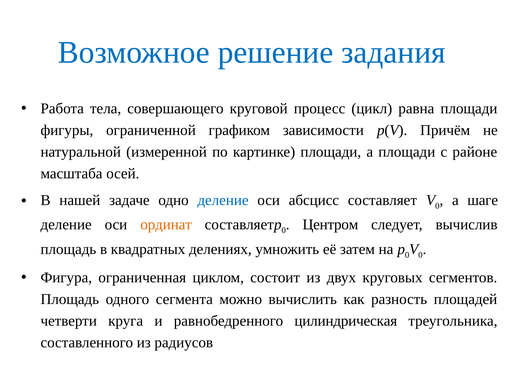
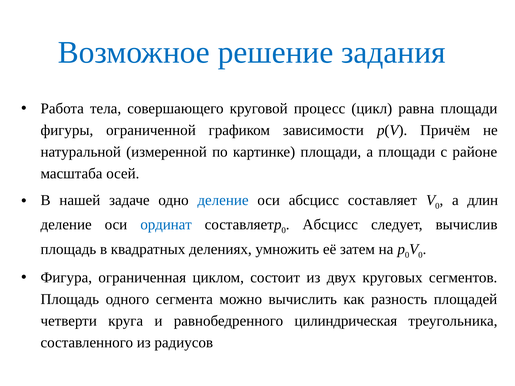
шаге: шаге -> длин (483, 200)
ординат colour: orange -> blue (166, 225)
Центром: Центром -> Абсцисс (330, 225)
